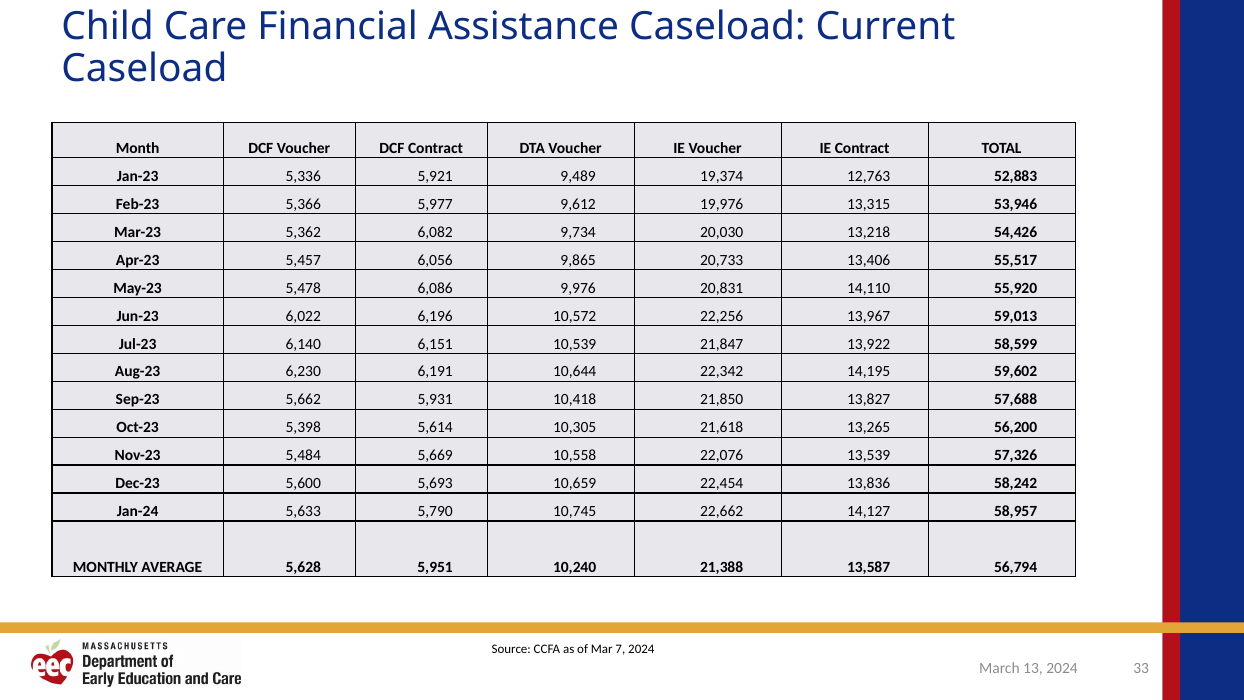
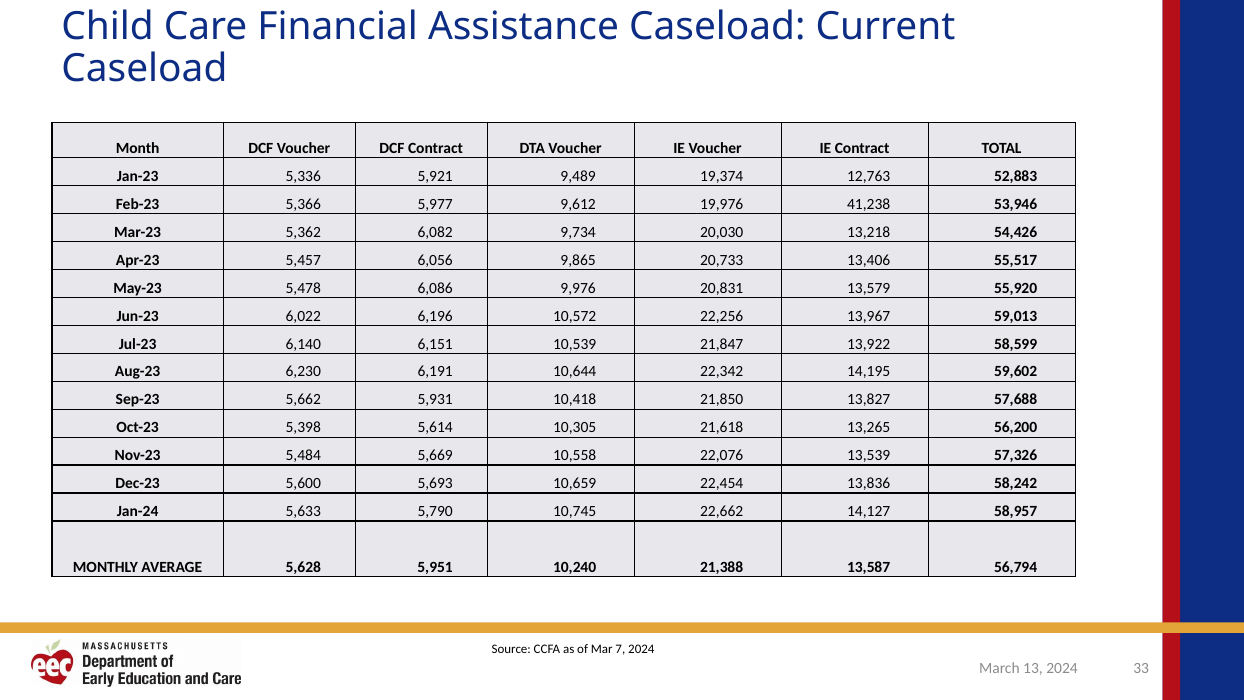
13,315: 13,315 -> 41,238 (869, 204)
14,110: 14,110 -> 13,579 (869, 288)
